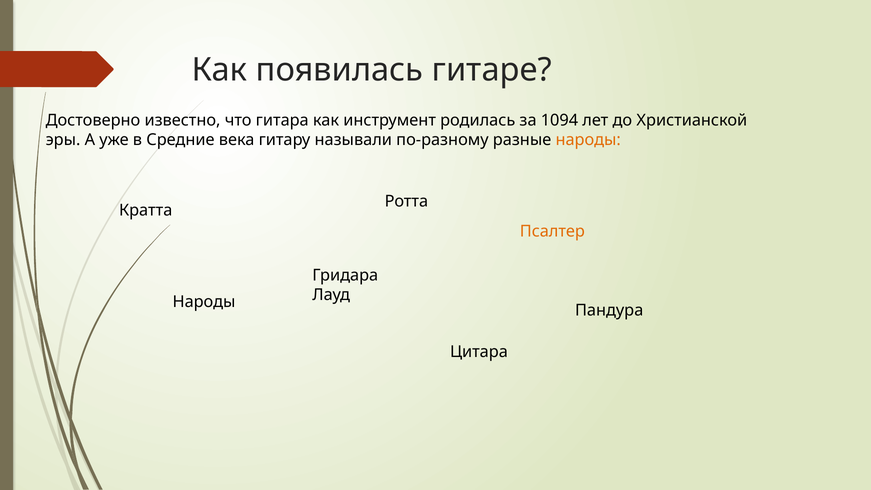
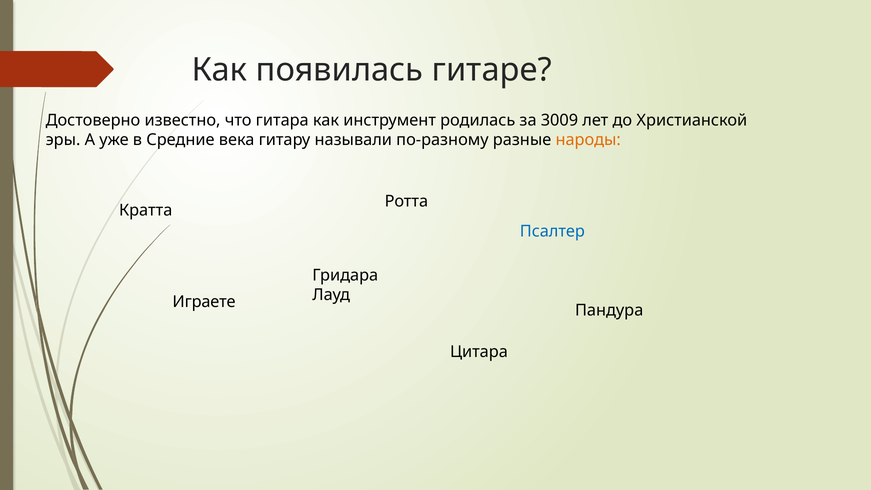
1094: 1094 -> 3009 (559, 120)
Псалтер colour: orange -> blue (552, 231)
Народы: Народы -> Играете (204, 302)
